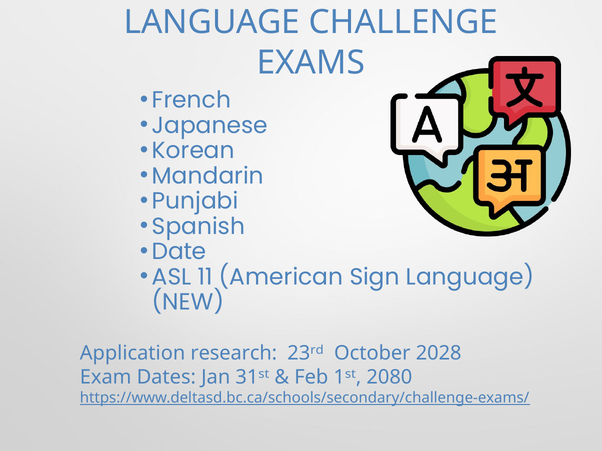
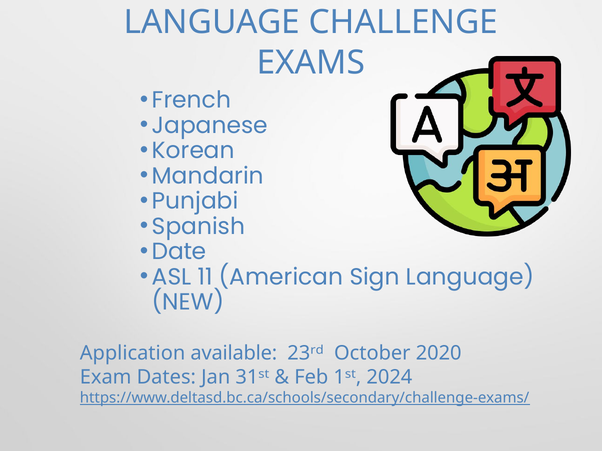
research: research -> available (234, 353)
2028: 2028 -> 2020 (439, 353)
2080: 2080 -> 2024 (389, 377)
